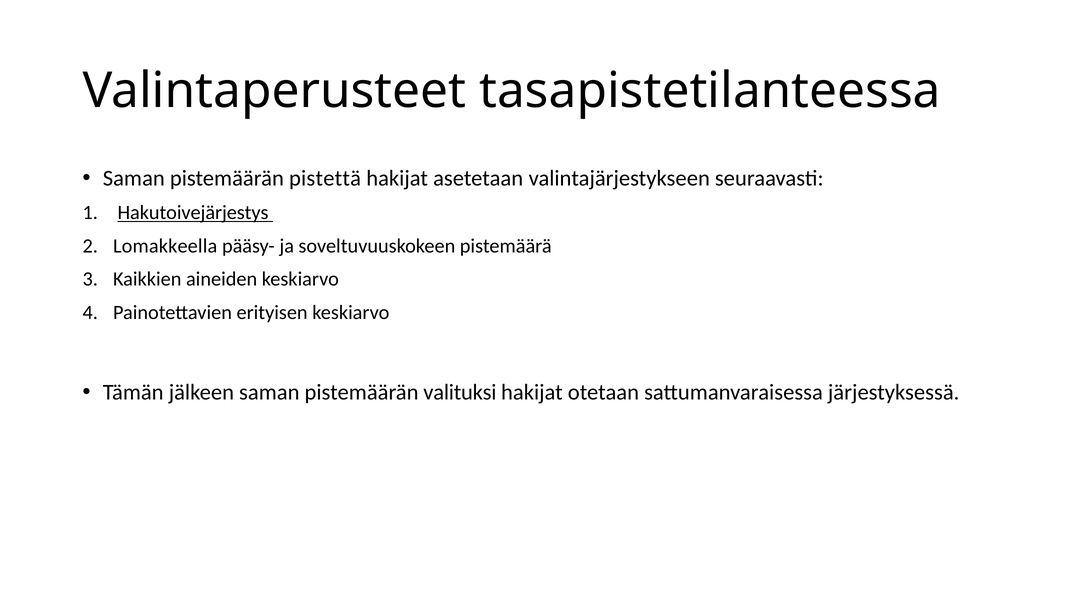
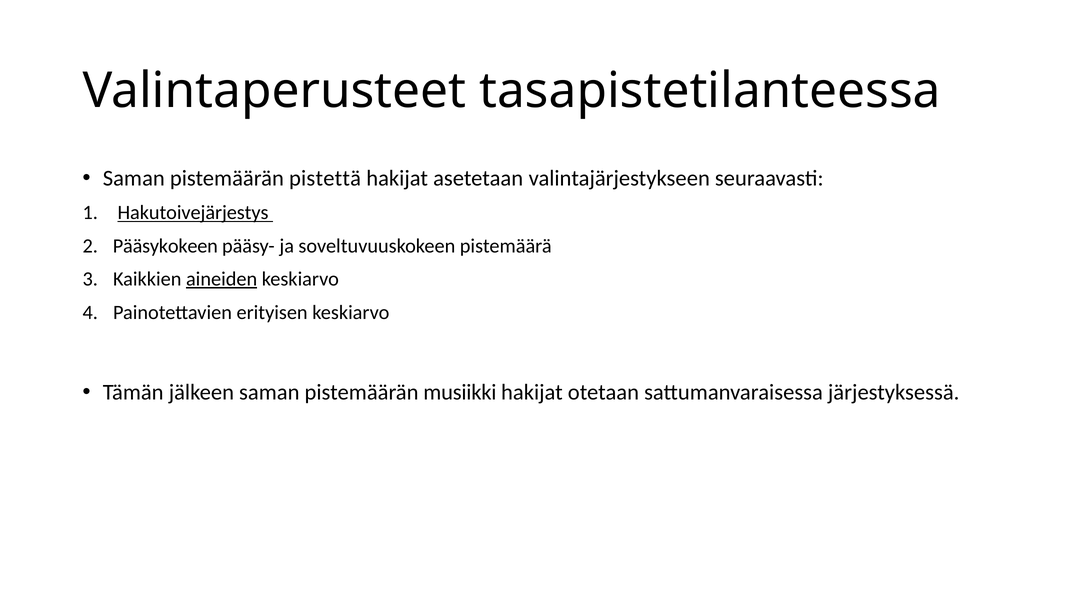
Lomakkeella: Lomakkeella -> Pääsykokeen (165, 246)
aineiden underline: none -> present (222, 279)
valituksi: valituksi -> musiikki (460, 392)
